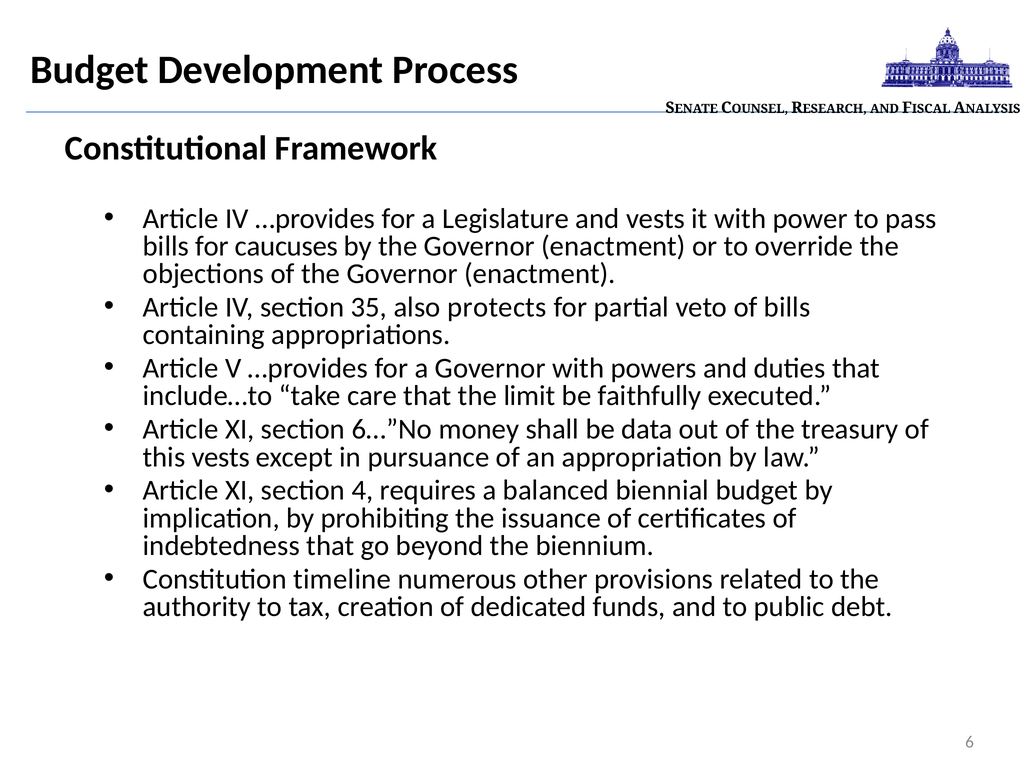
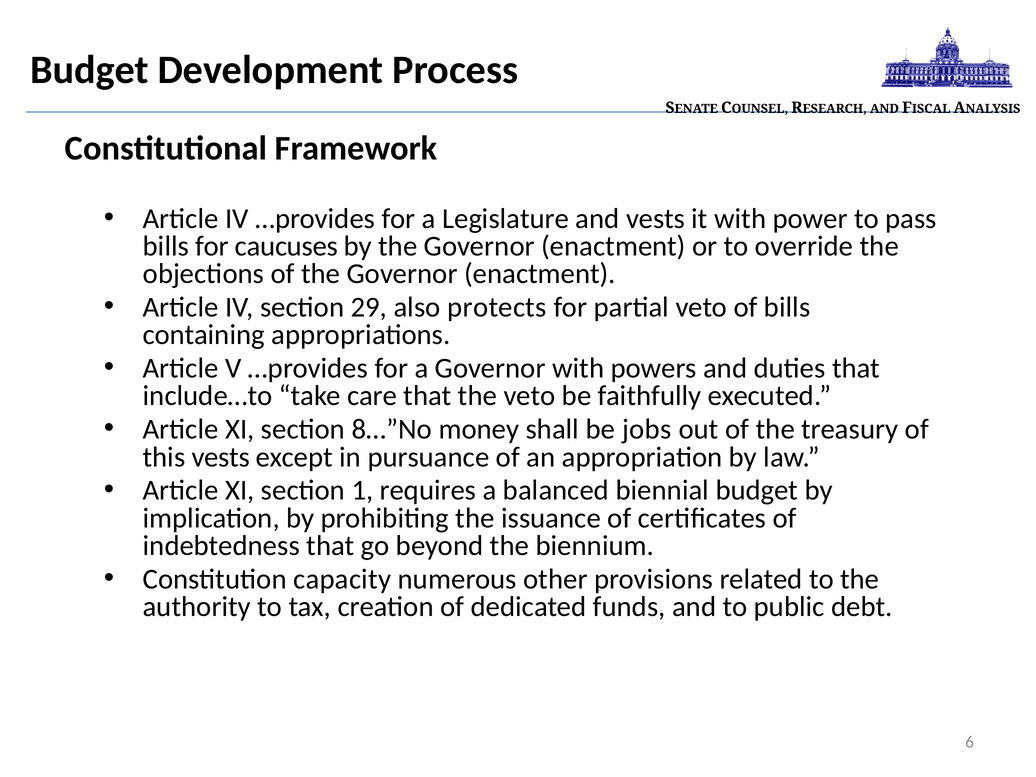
35: 35 -> 29 (369, 307)
the limit: limit -> veto (529, 396)
6…”No: 6…”No -> 8…”No (392, 429)
data: data -> jobs (647, 429)
4: 4 -> 1 (363, 490)
timeline: timeline -> capacity (342, 579)
